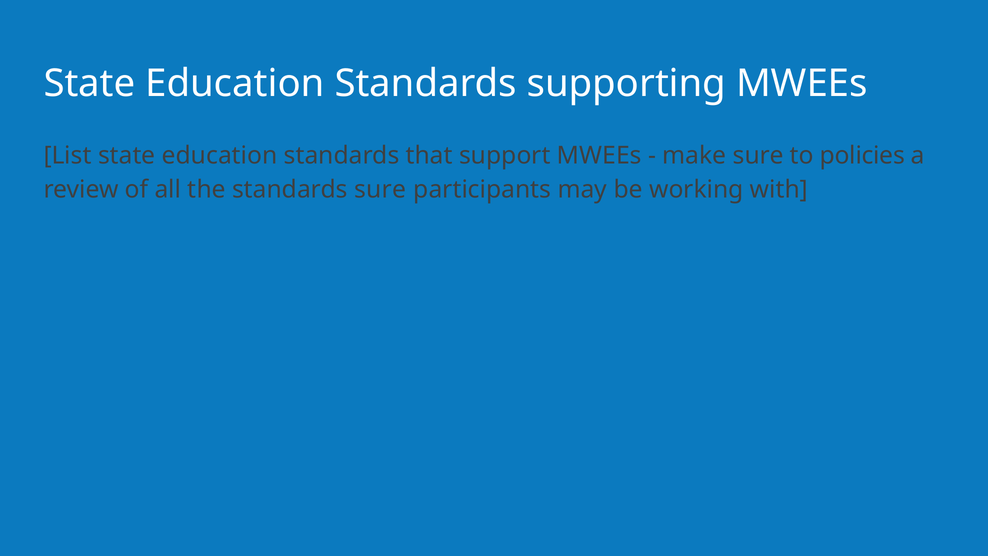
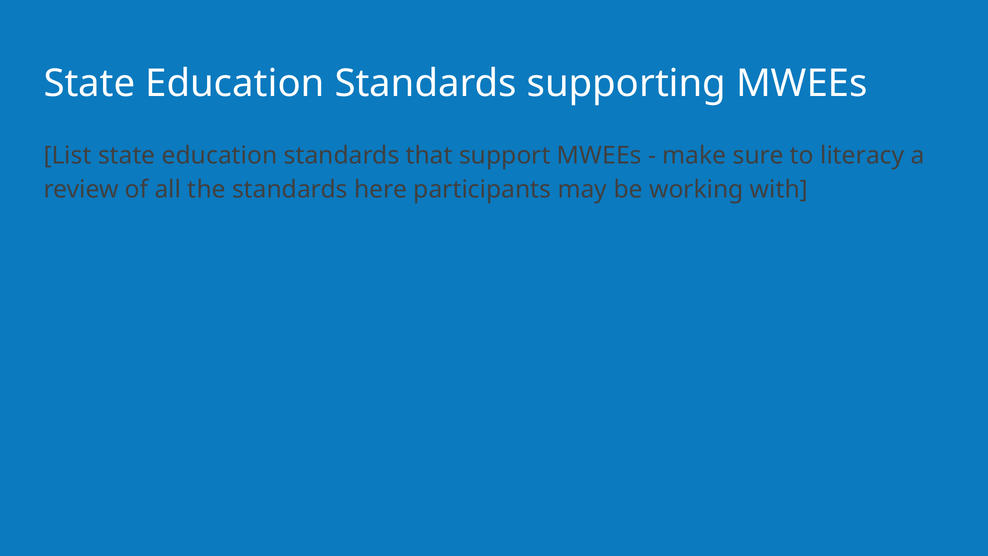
policies: policies -> literacy (862, 155)
standards sure: sure -> here (381, 189)
